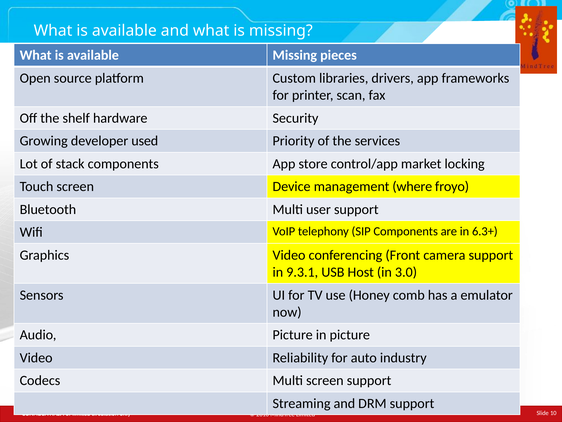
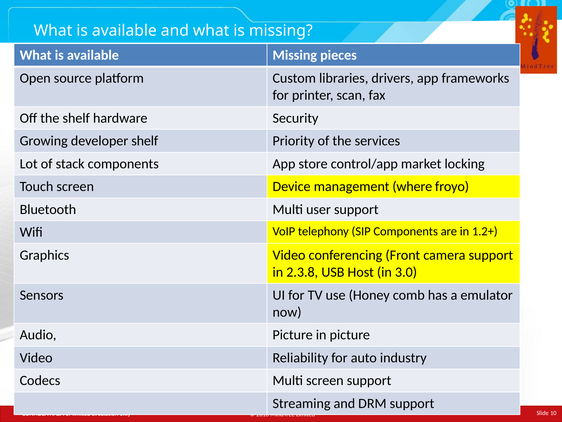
developer used: used -> shelf (145, 141)
6.3+: 6.3+ -> 1.2+ (485, 231)
9.3.1: 9.3.1 -> 2.3.8 (302, 272)
